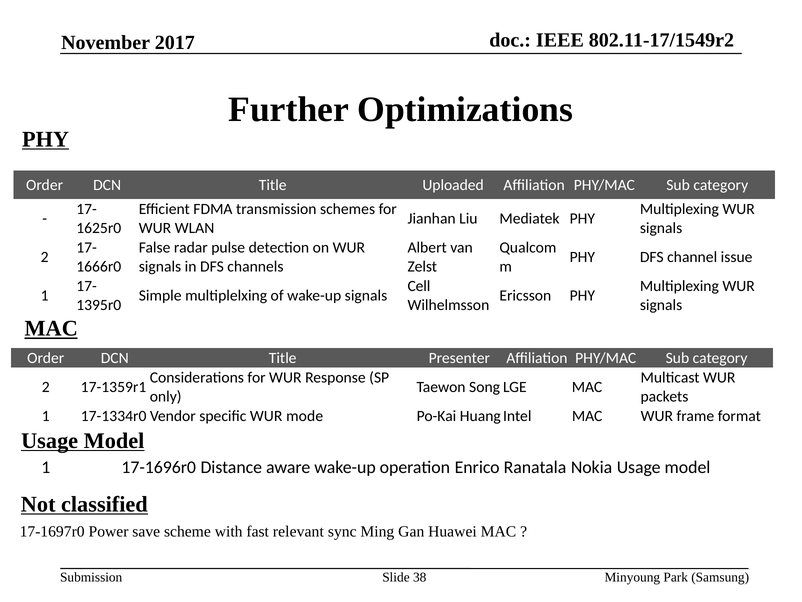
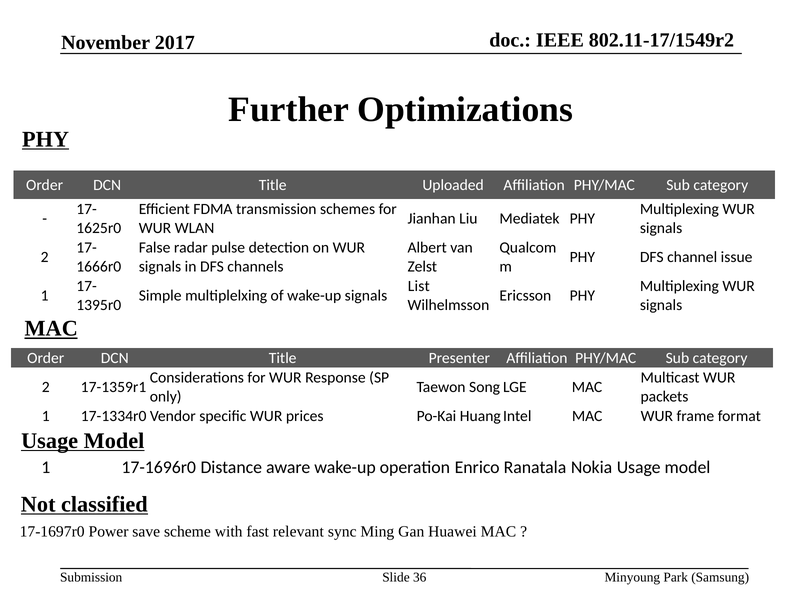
Cell: Cell -> List (419, 286)
mode: mode -> prices (305, 416)
38: 38 -> 36 (420, 577)
